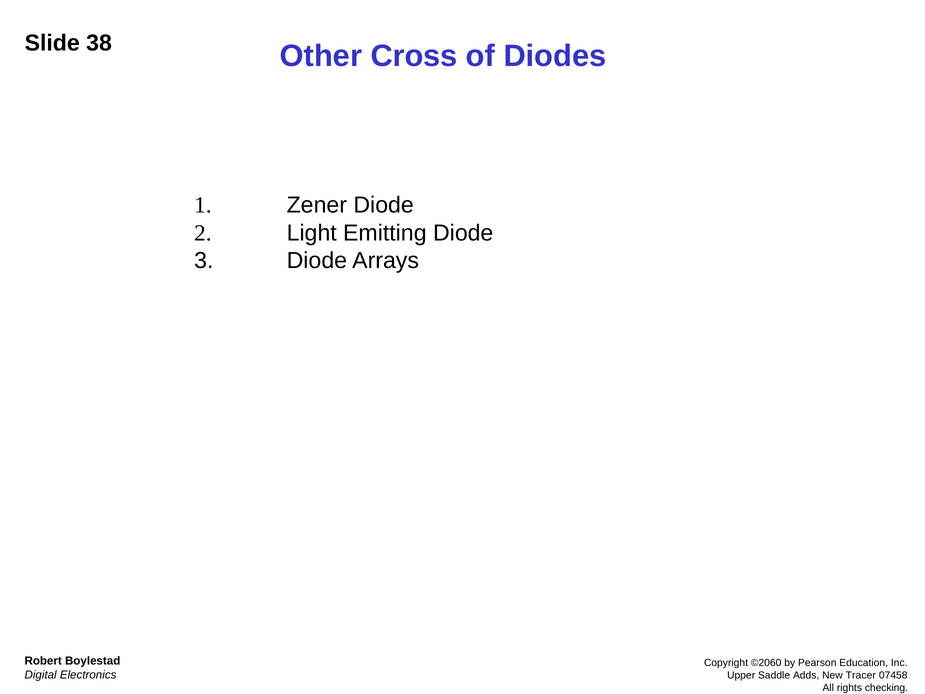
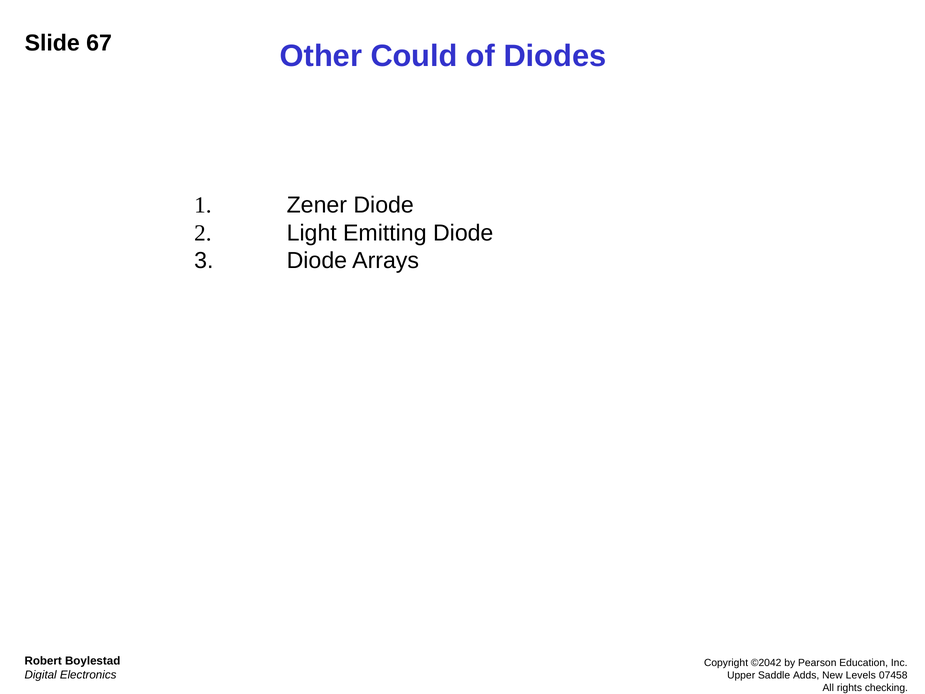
38: 38 -> 67 (99, 43)
Cross: Cross -> Could (414, 56)
©2060: ©2060 -> ©2042 (766, 663)
Tracer: Tracer -> Levels (861, 675)
